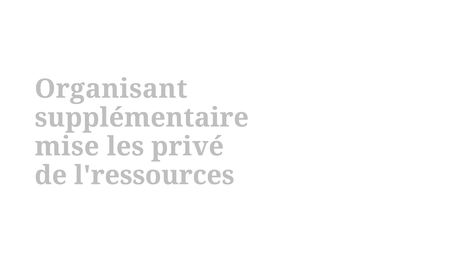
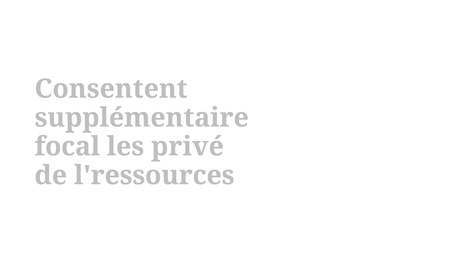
Organisant: Organisant -> Consentent (111, 89)
mise: mise -> focal (67, 146)
